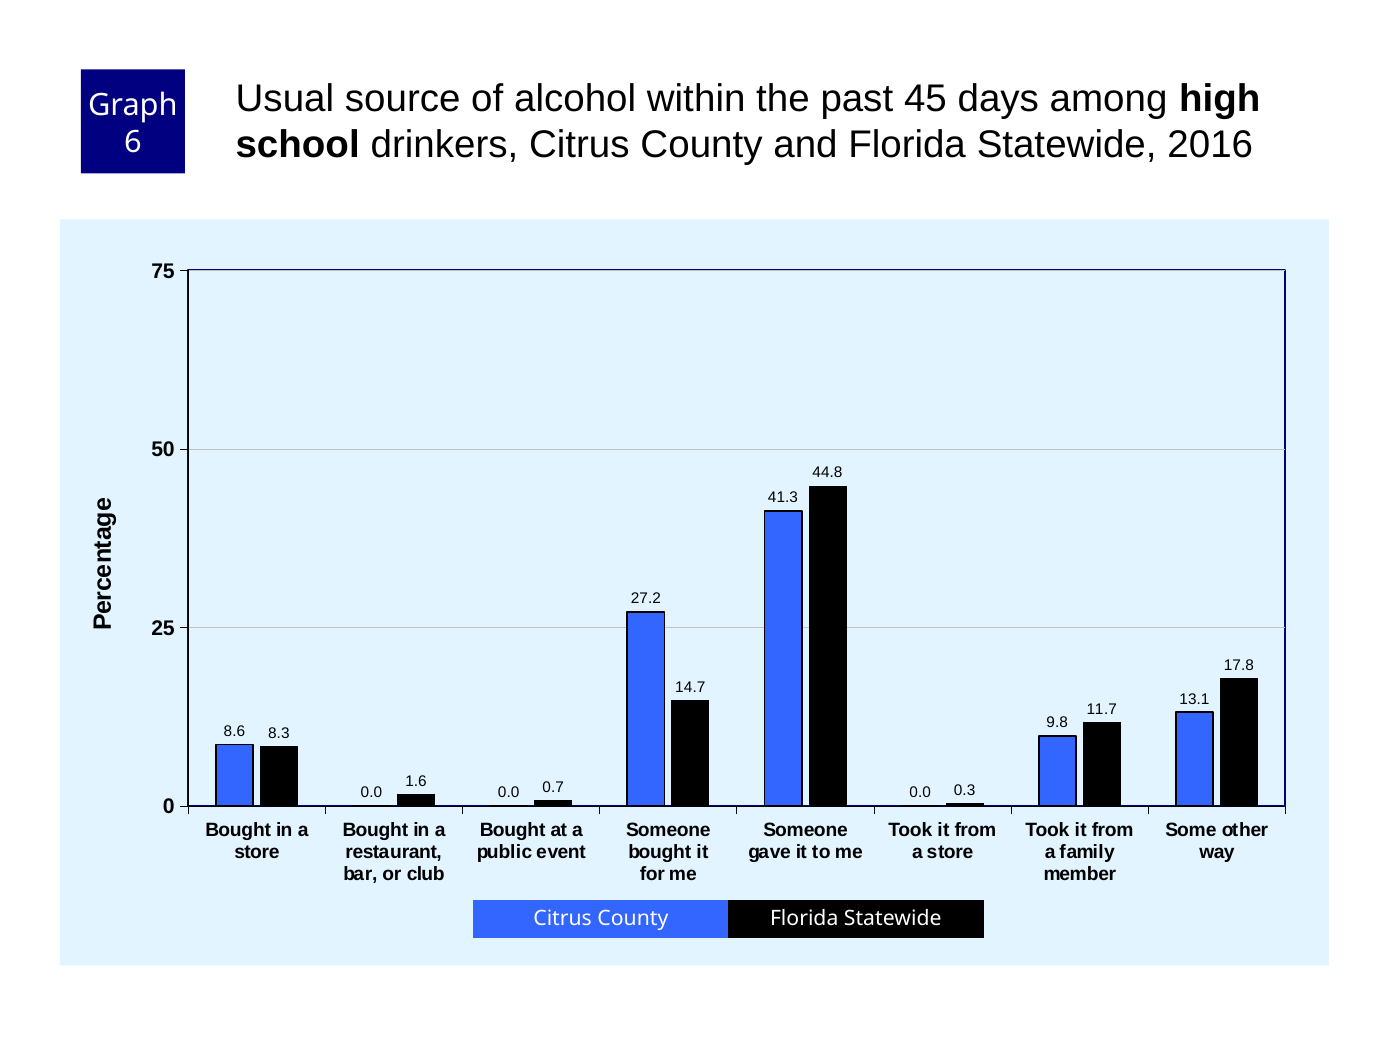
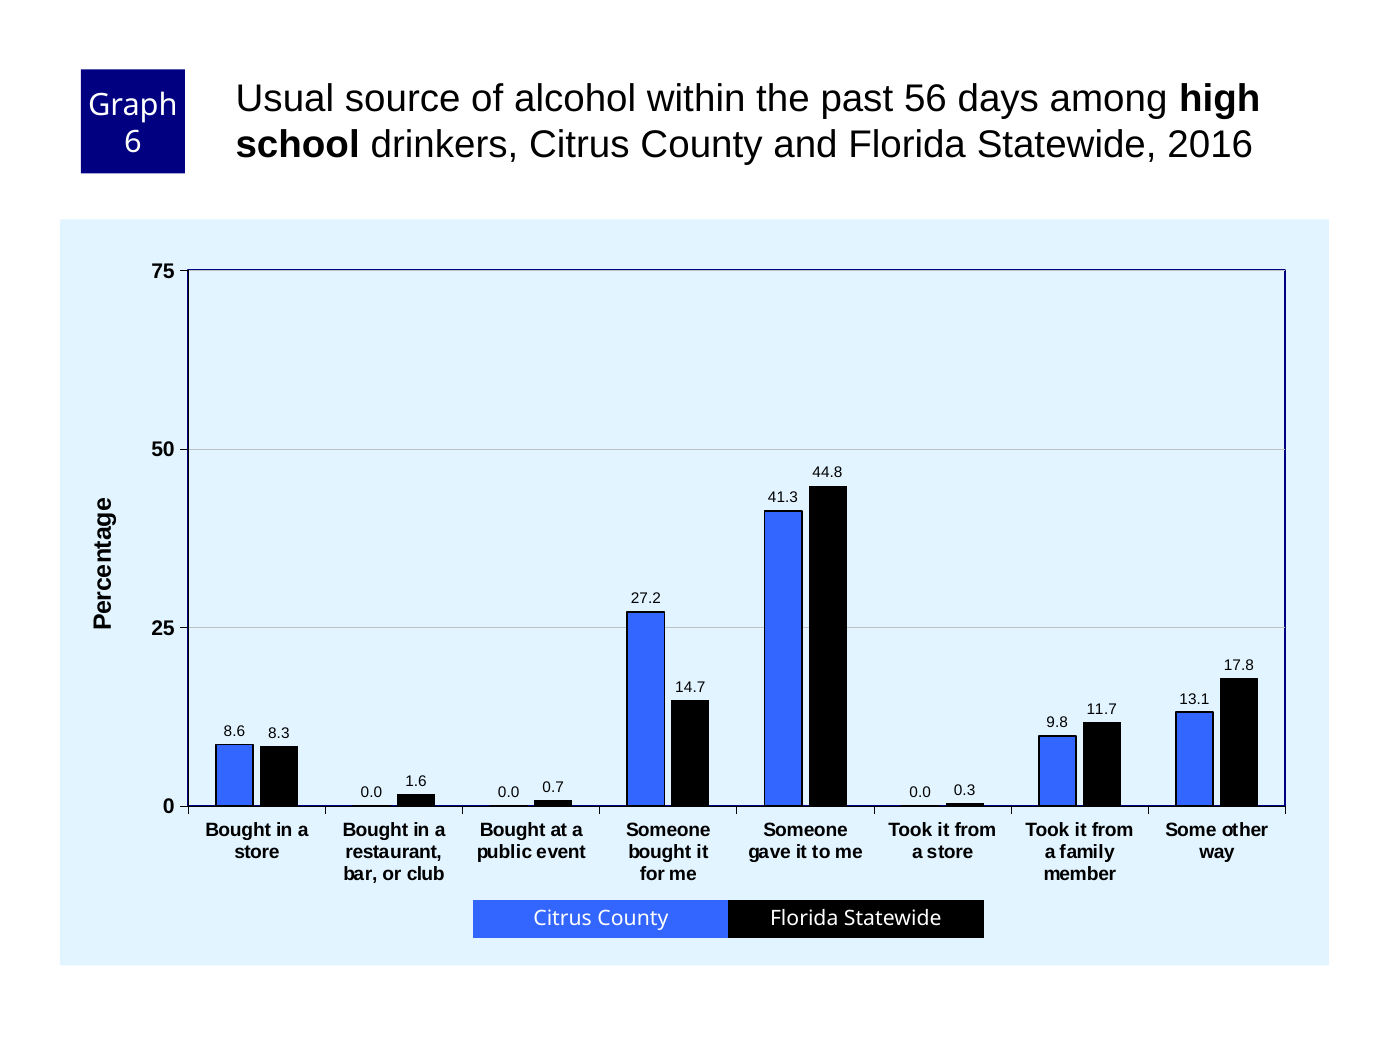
45: 45 -> 56 (925, 99)
